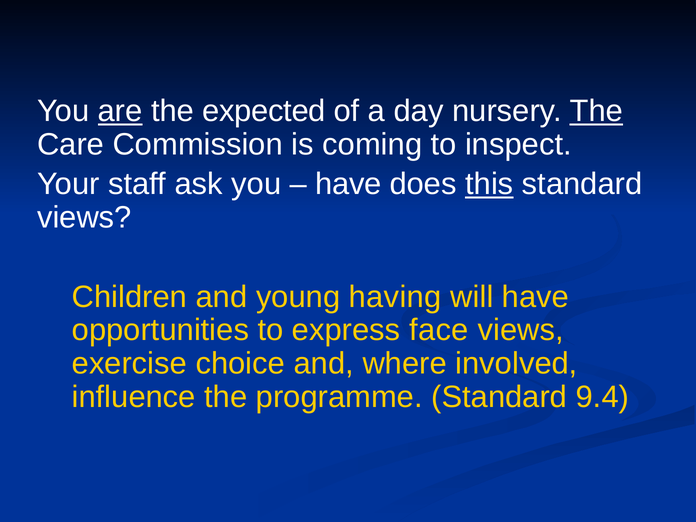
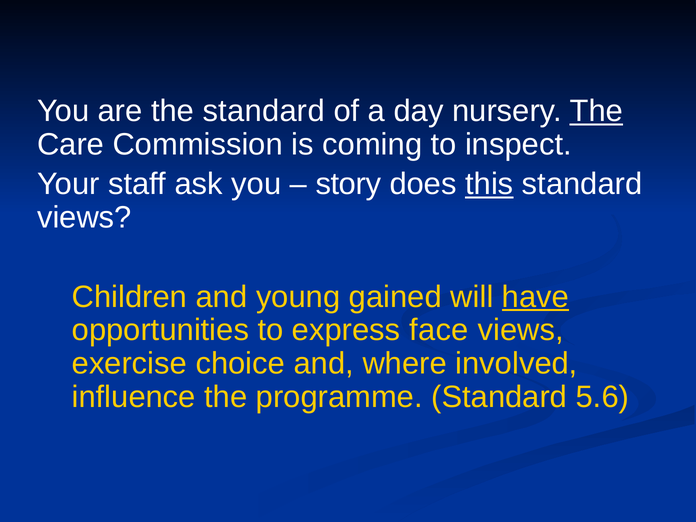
are underline: present -> none (120, 111)
the expected: expected -> standard (264, 111)
have: have -> story (348, 184)
having: having -> gained (395, 297)
have underline: none -> present (535, 297)
9.4: 9.4 -> 5.6 (602, 397)
